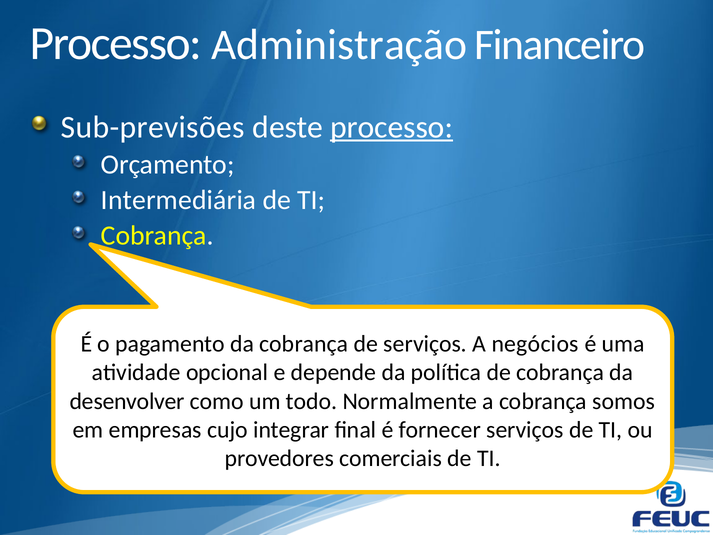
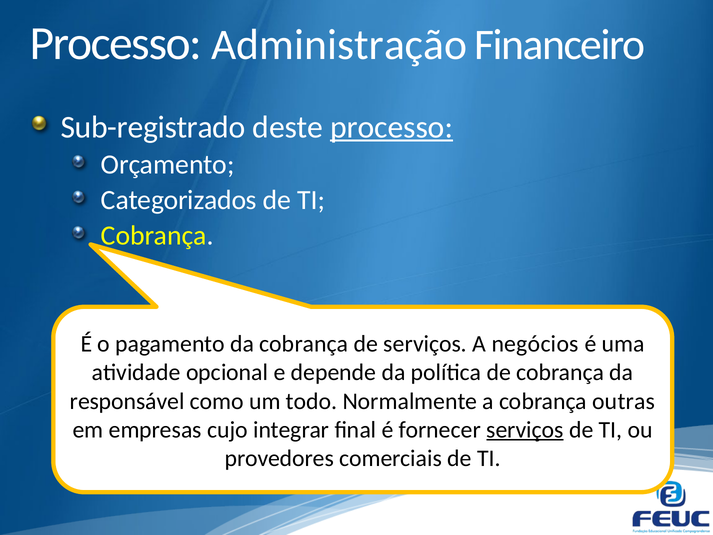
Sub-previsões: Sub-previsões -> Sub-registrado (153, 127)
Intermediária: Intermediária -> Categorizados (179, 200)
desenvolver: desenvolver -> responsável (127, 401)
somos: somos -> outras (624, 401)
serviços underline: none -> present (525, 429)
